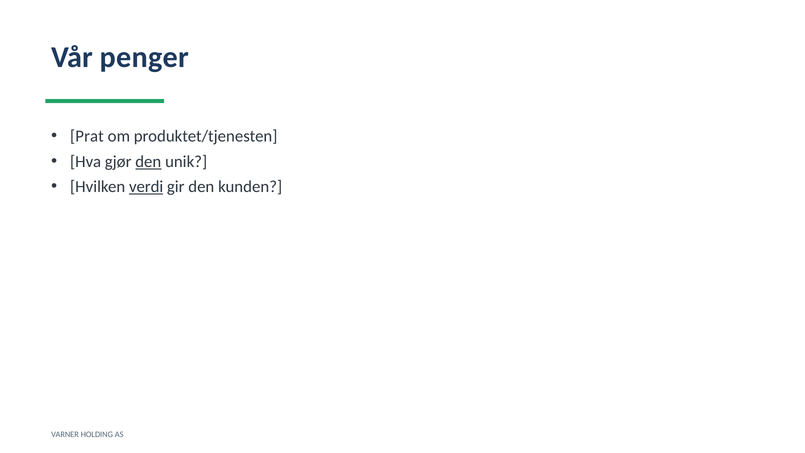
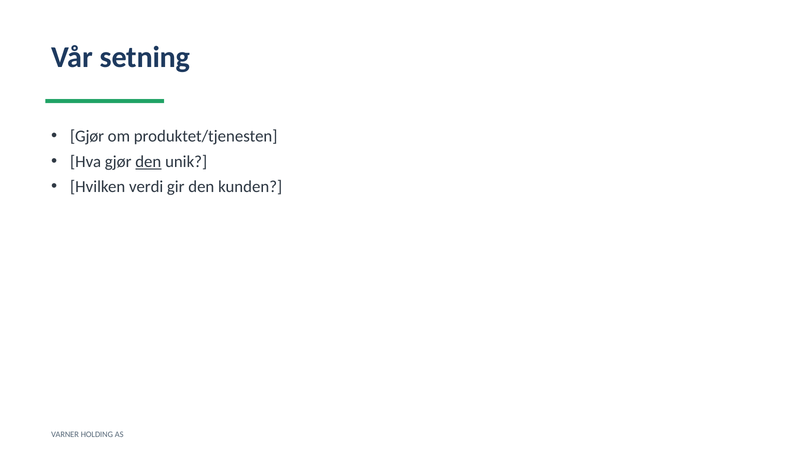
penger: penger -> setning (145, 57)
Prat: Prat -> Gjør (87, 136)
verdi underline: present -> none (146, 187)
